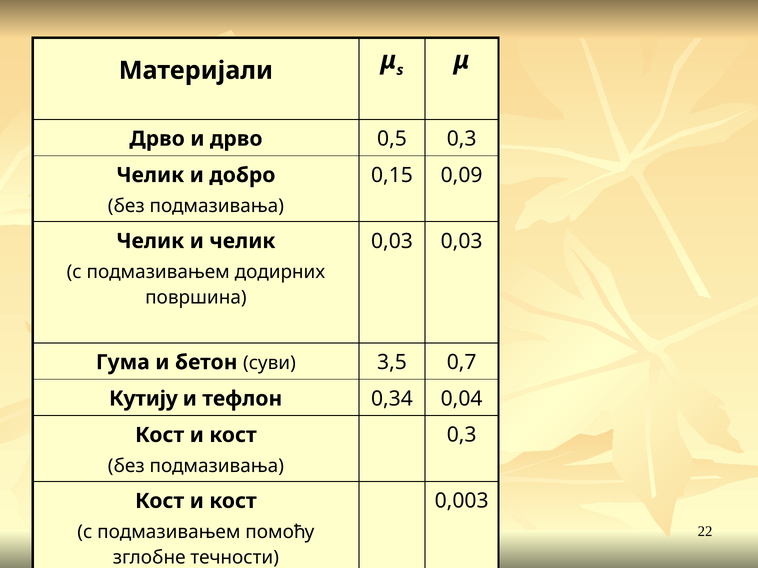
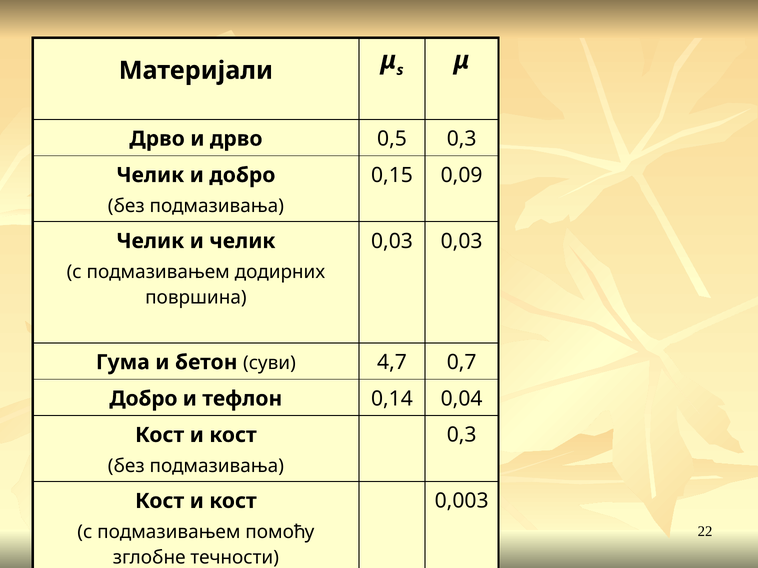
3,5: 3,5 -> 4,7 (392, 363)
Кутију: Кутију -> Добро (143, 399)
0,34: 0,34 -> 0,14 (392, 399)
